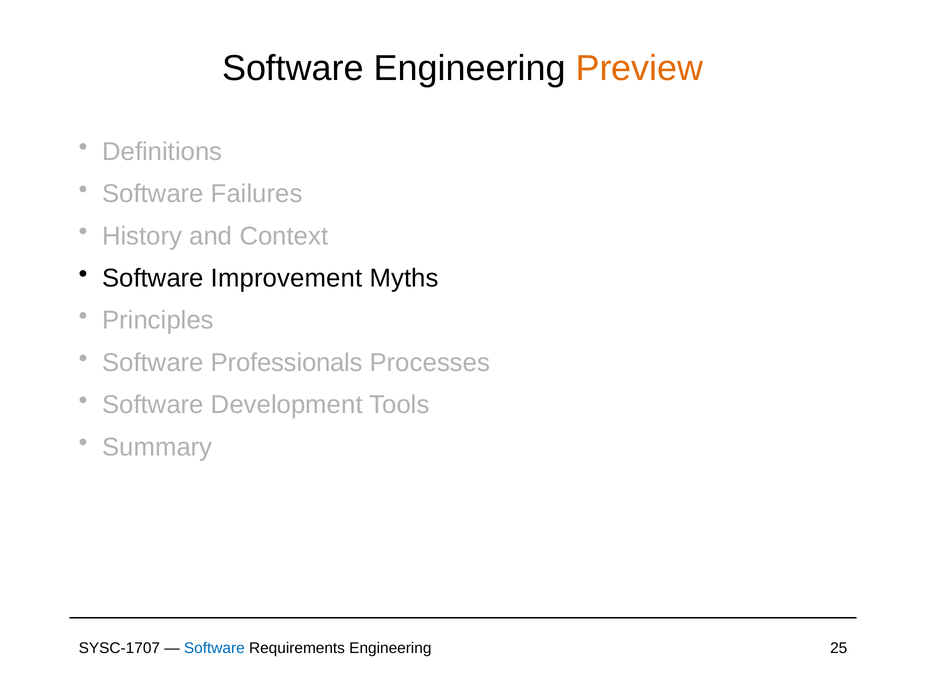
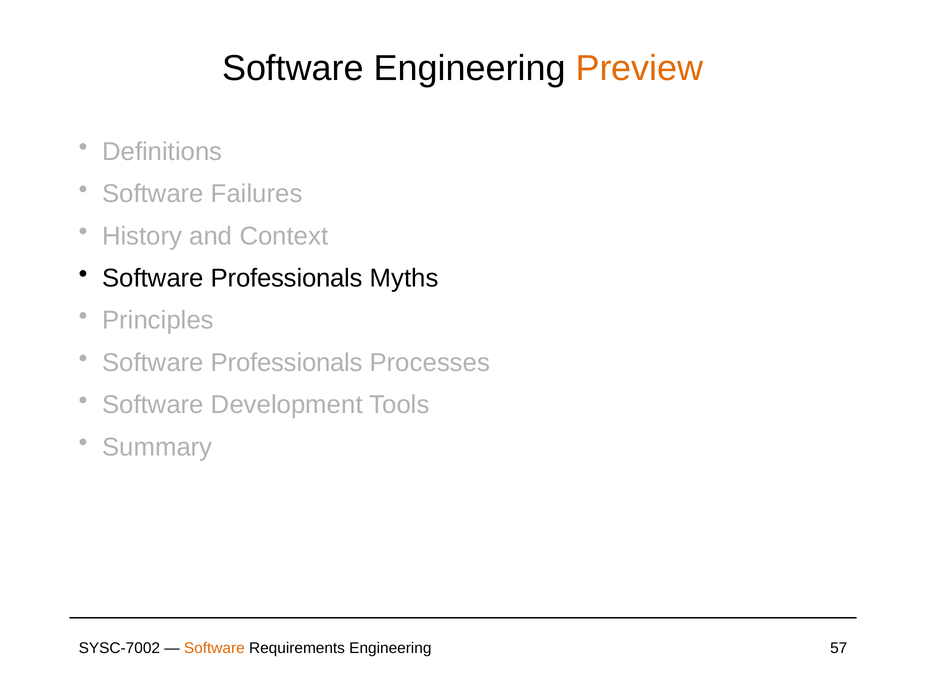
Improvement: Improvement -> Professionals (287, 278)
SYSC-1707: SYSC-1707 -> SYSC-7002 (119, 648)
Software colour: blue -> orange (214, 648)
25: 25 -> 57 (839, 648)
